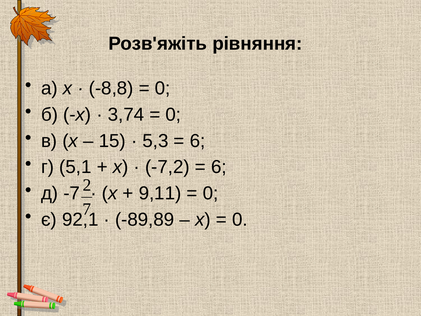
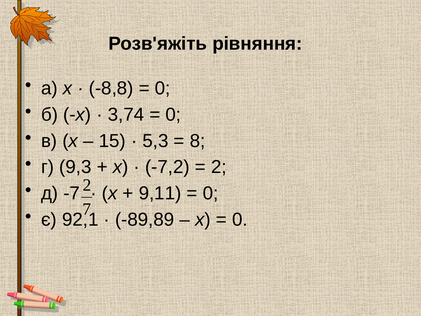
6: 6 -> 8 (198, 141)
5,1: 5,1 -> 9,3 (75, 167)
6: 6 -> 2 (219, 167)
